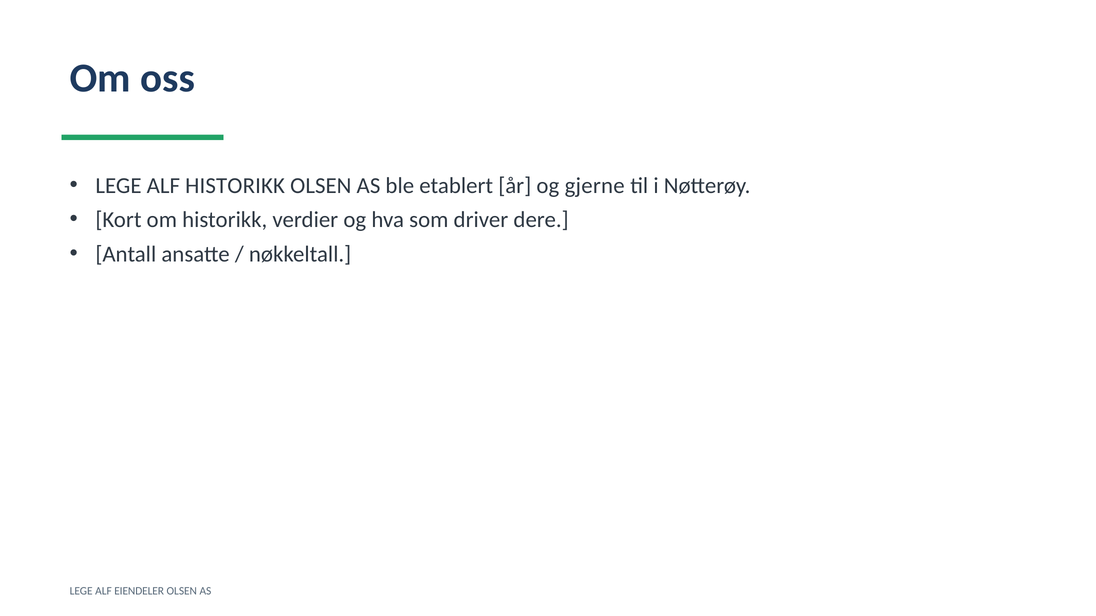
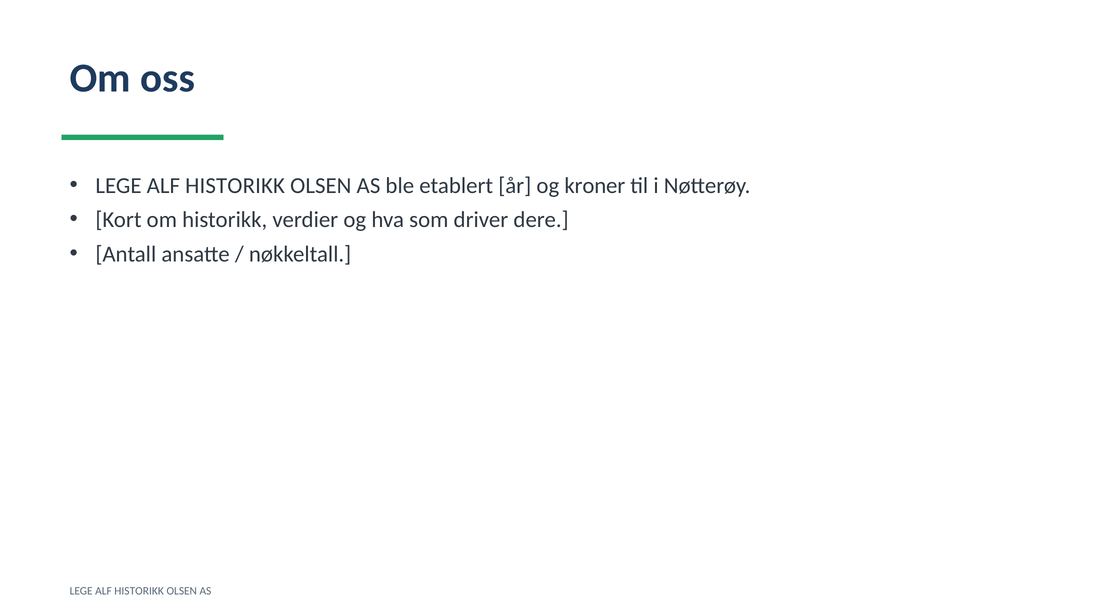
gjerne: gjerne -> kroner (595, 186)
EIENDELER: EIENDELER -> HISTORIKK (139, 592)
